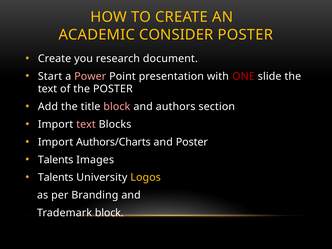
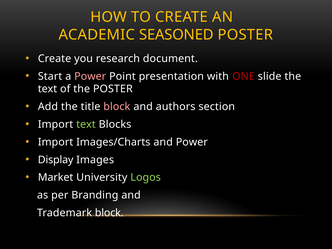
CONSIDER: CONSIDER -> SEASONED (176, 35)
text colour: pink -> light green (86, 124)
Authors/Charts: Authors/Charts -> Images/Charts (113, 142)
and Poster: Poster -> Power (192, 142)
Talents: Talents -> Display (56, 160)
Talents: Talents -> Market (56, 177)
Logos colour: yellow -> light green (146, 177)
